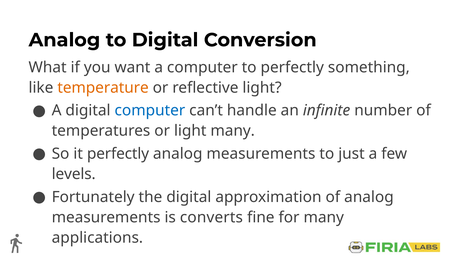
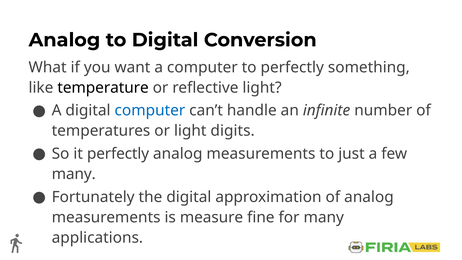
temperature colour: orange -> black (103, 88)
light many: many -> digits (233, 131)
levels: levels -> many (74, 174)
converts: converts -> measure (212, 217)
